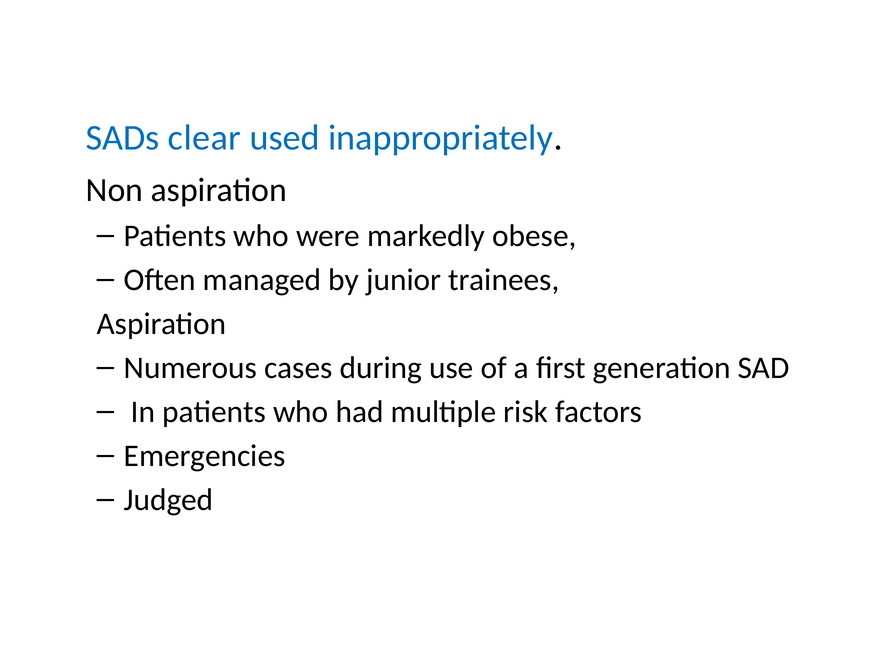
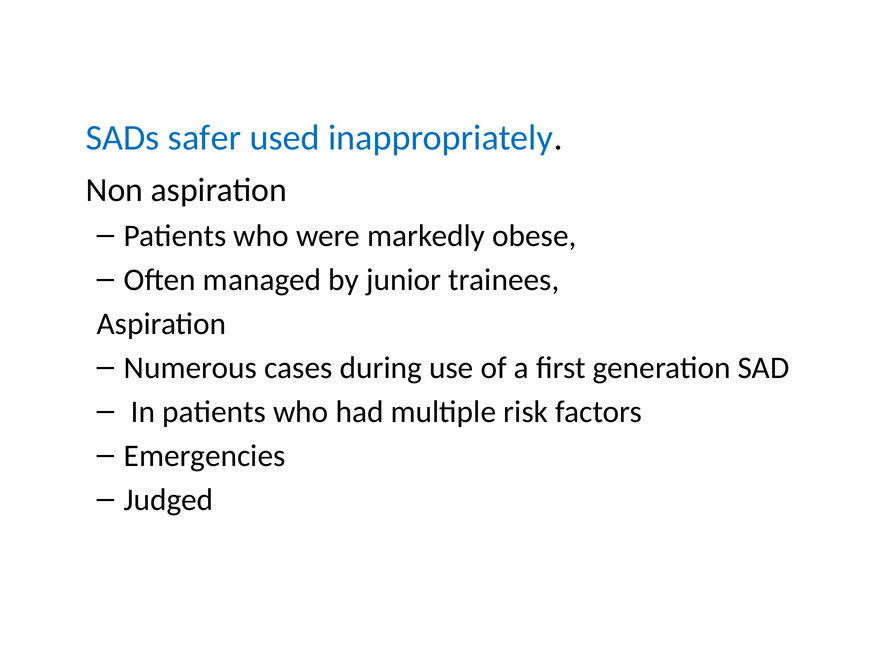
clear: clear -> safer (205, 138)
